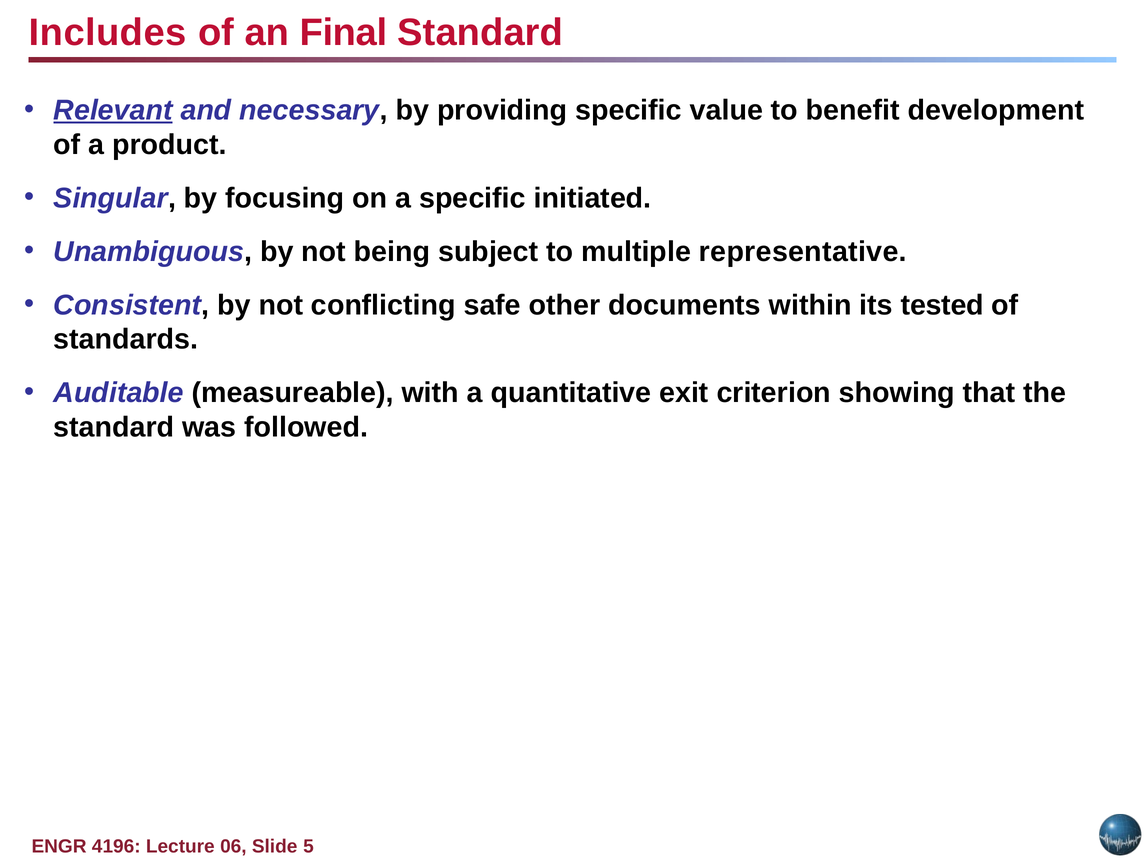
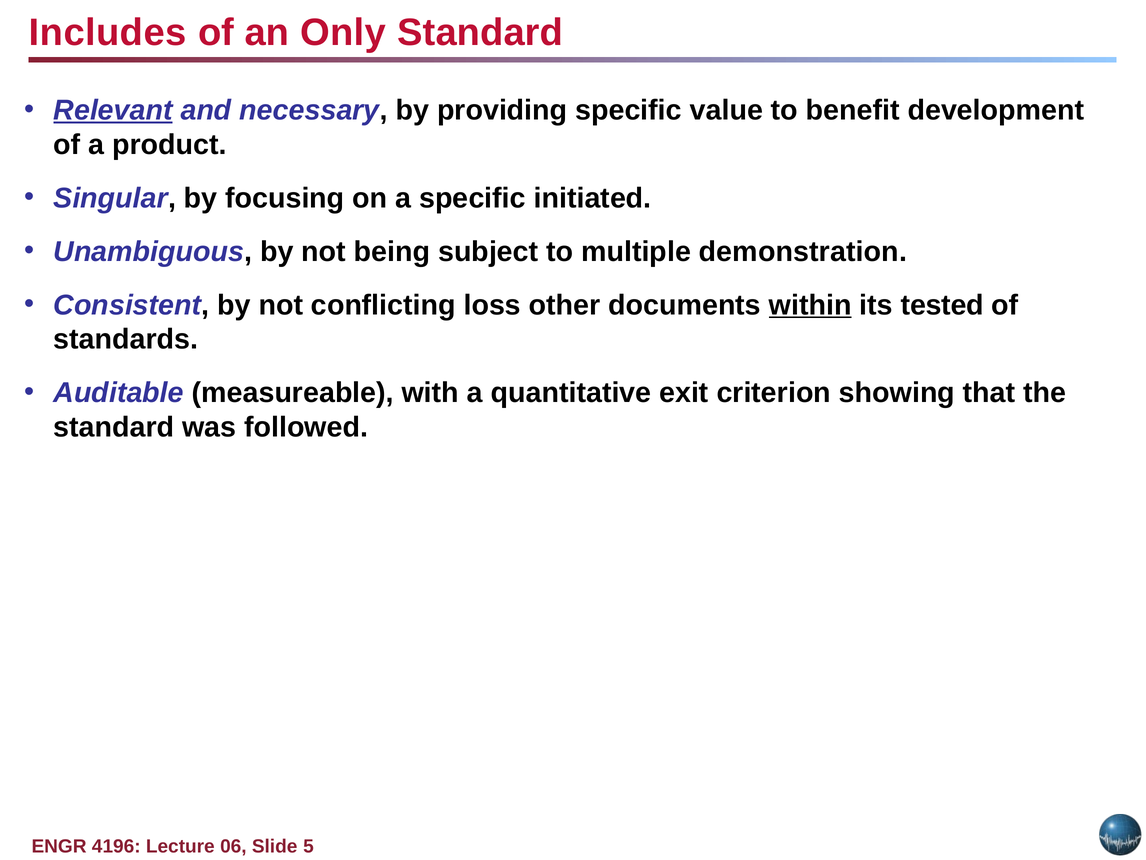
Final: Final -> Only (343, 33)
representative: representative -> demonstration (803, 251)
safe: safe -> loss (492, 305)
within underline: none -> present (810, 305)
